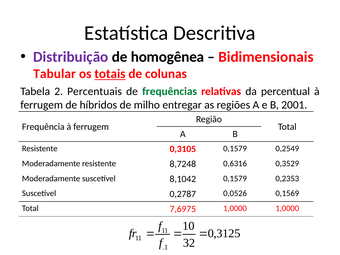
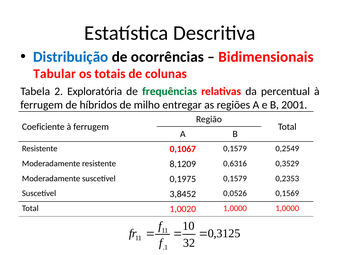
Distribuição colour: purple -> blue (71, 57)
homogênea: homogênea -> ocorrências (167, 57)
totais underline: present -> none (110, 74)
Percentuais: Percentuais -> Exploratória (95, 91)
Frequência: Frequência -> Coeficiente (43, 127)
0,3105: 0,3105 -> 0,1067 (183, 149)
8,7248: 8,7248 -> 8,1209 (183, 164)
8,1042: 8,1042 -> 0,1975 (183, 179)
0,2787: 0,2787 -> 3,8452 (183, 194)
7,6975: 7,6975 -> 1,0020 (183, 209)
